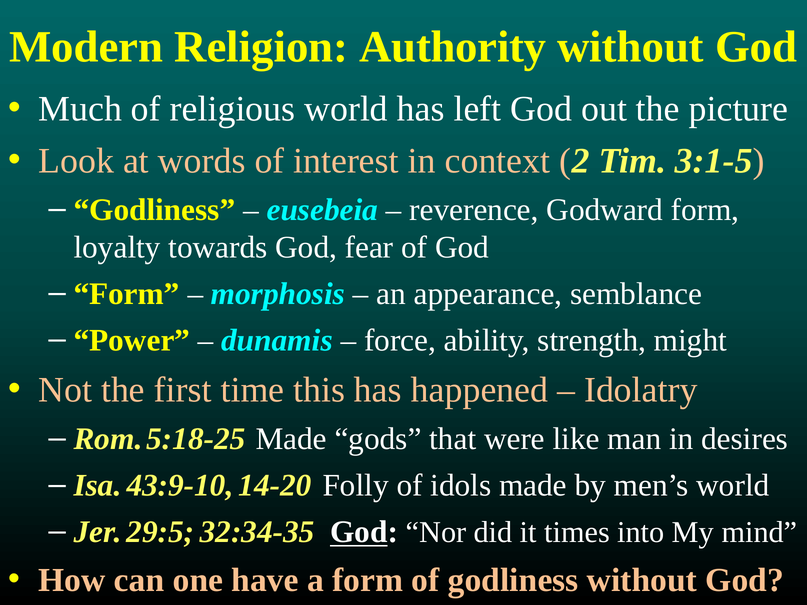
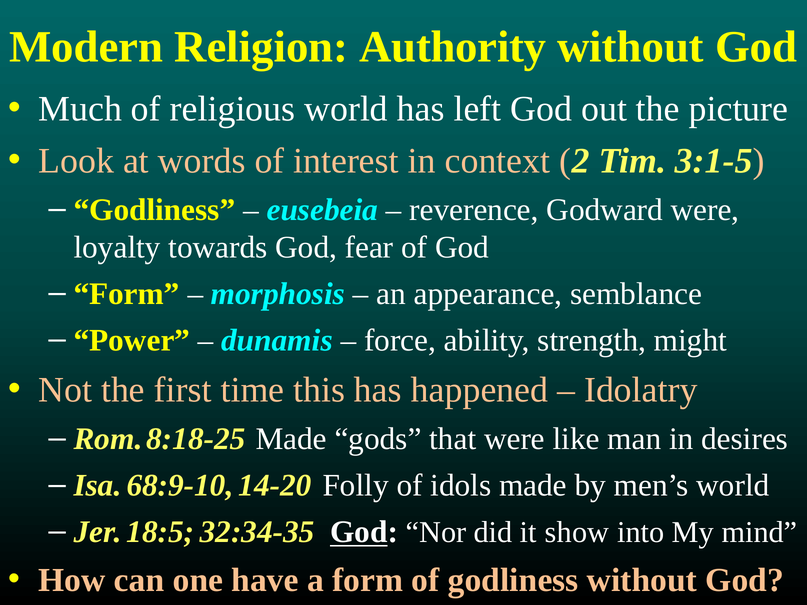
Godward form: form -> were (705, 210)
5:18-25: 5:18-25 -> 8:18-25 (196, 439)
43:9-10: 43:9-10 -> 68:9-10 (180, 486)
29:5: 29:5 -> 18:5 (160, 532)
times: times -> show (577, 533)
